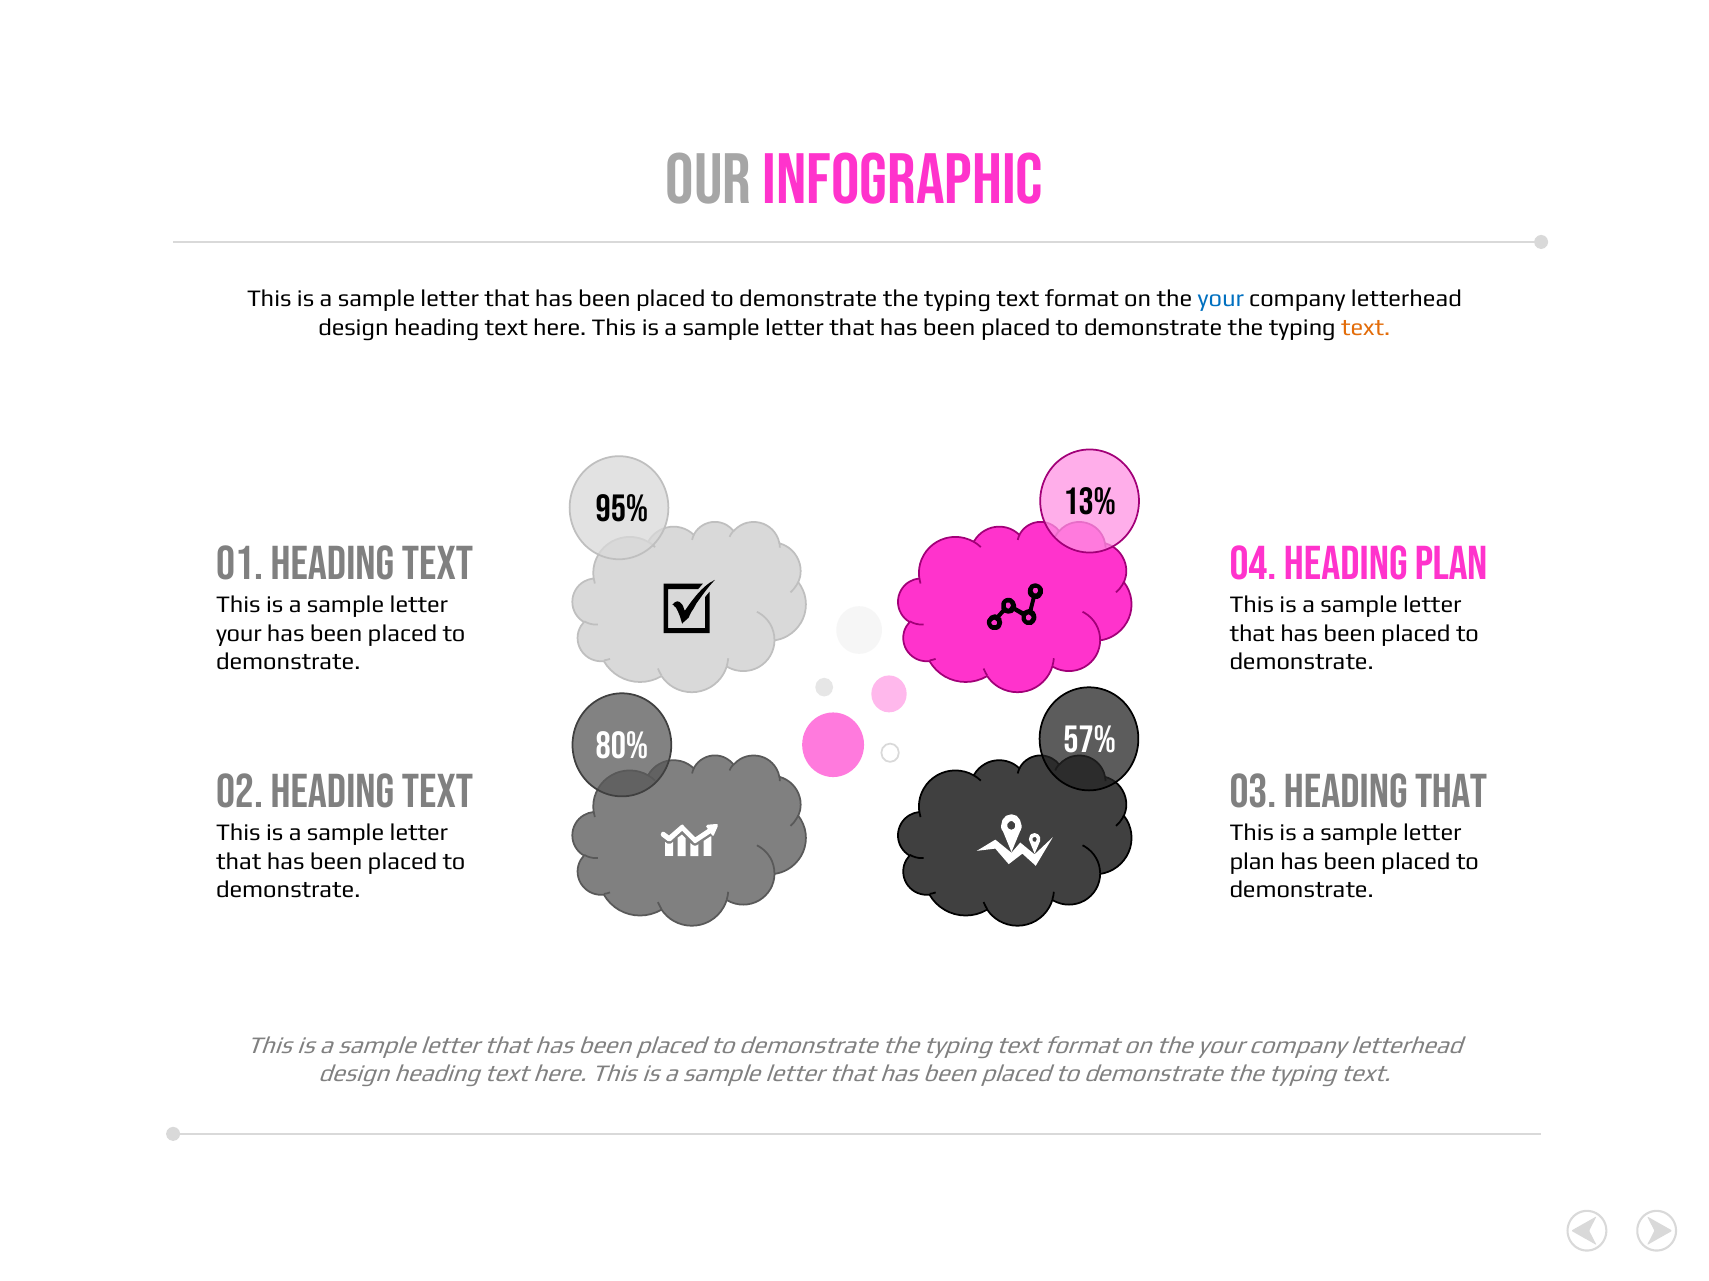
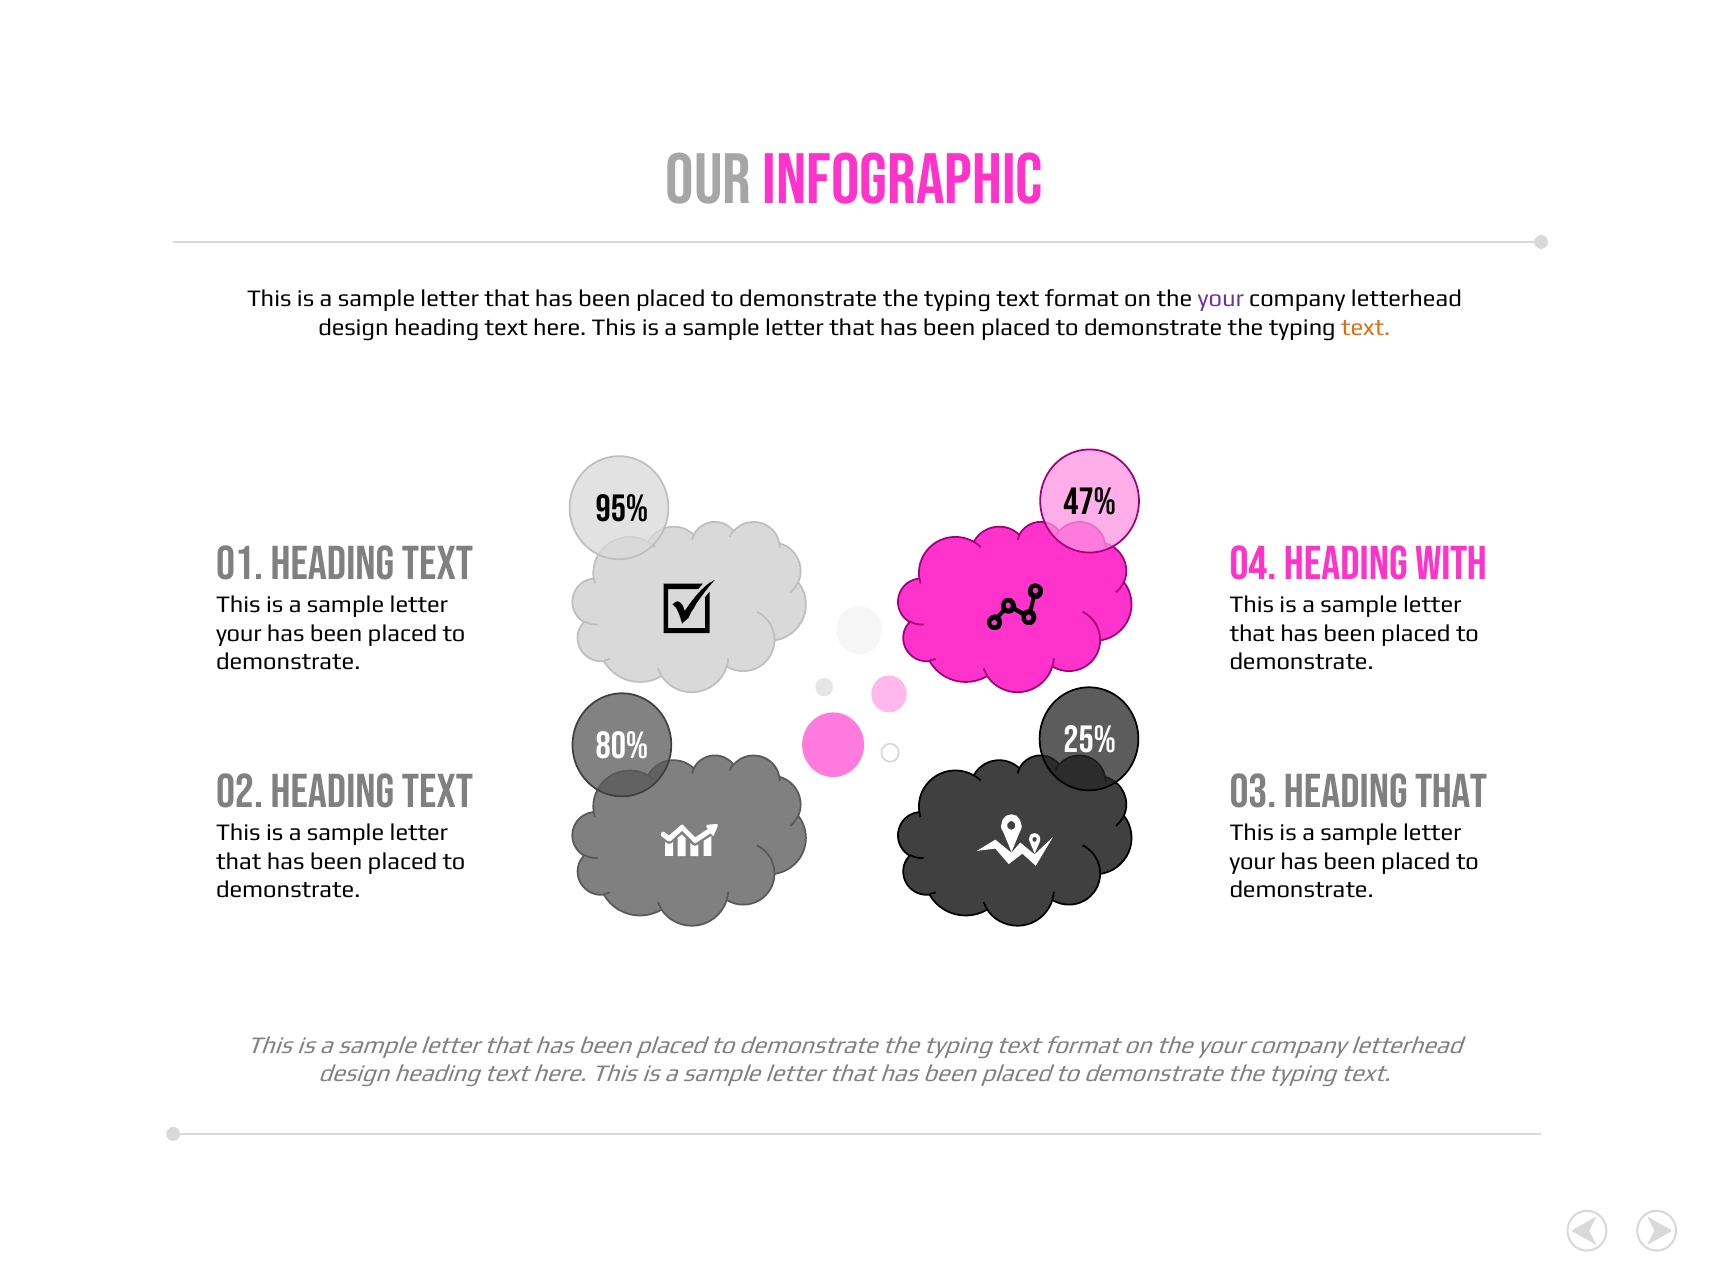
your colour: blue -> purple (1221, 299)
13%: 13% -> 47% (1090, 502)
Heading plan: plan -> with (1451, 564)
57%: 57% -> 25% (1090, 740)
plan: plan -> your (1252, 862)
